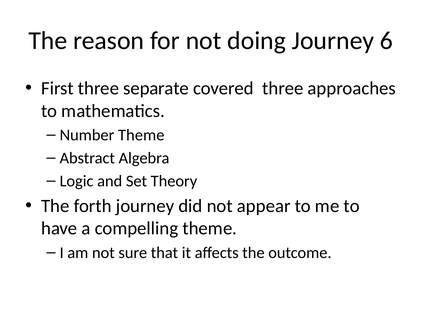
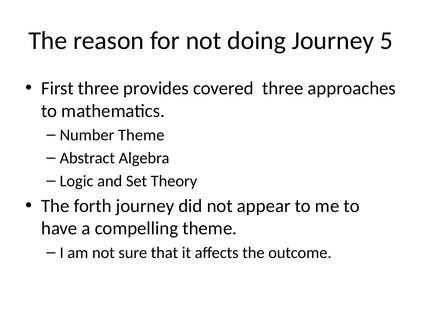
6: 6 -> 5 (386, 41)
separate: separate -> provides (156, 89)
